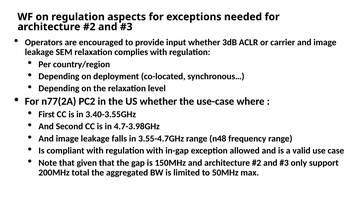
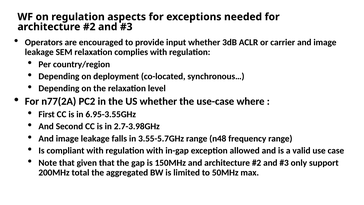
3.40-3.55GHz: 3.40-3.55GHz -> 6.95-3.55GHz (111, 114)
4.7-3.98GHz: 4.7-3.98GHz -> 2.7-3.98GHz (137, 126)
3.55-4.7GHz: 3.55-4.7GHz -> 3.55-5.7GHz (161, 138)
